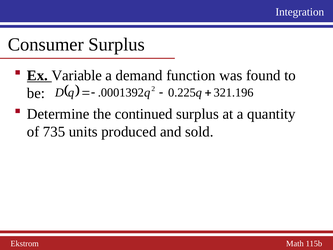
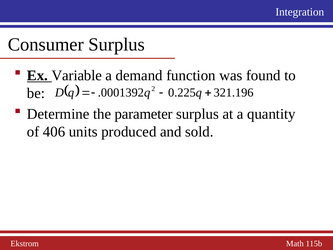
continued: continued -> parameter (144, 114)
735: 735 -> 406 (54, 132)
